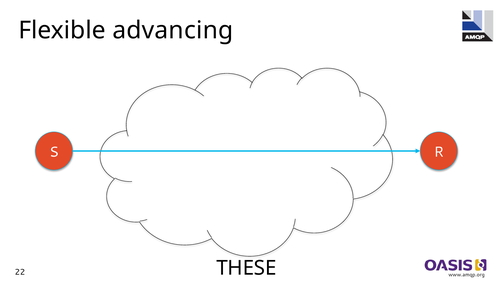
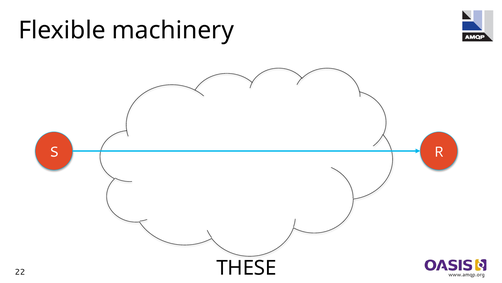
advancing: advancing -> machinery (173, 30)
